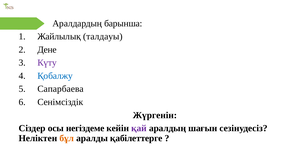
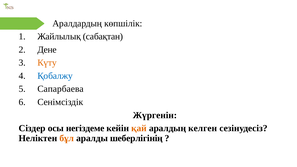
барынша: барынша -> көпшілік (123, 23)
талдауы: талдауы -> сабақтан (103, 36)
Күту colour: purple -> orange (47, 63)
қай colour: purple -> orange (139, 128)
шағын: шағын -> келген (203, 128)
қабілеттерге: қабілеттерге -> шеберлігінің (136, 138)
